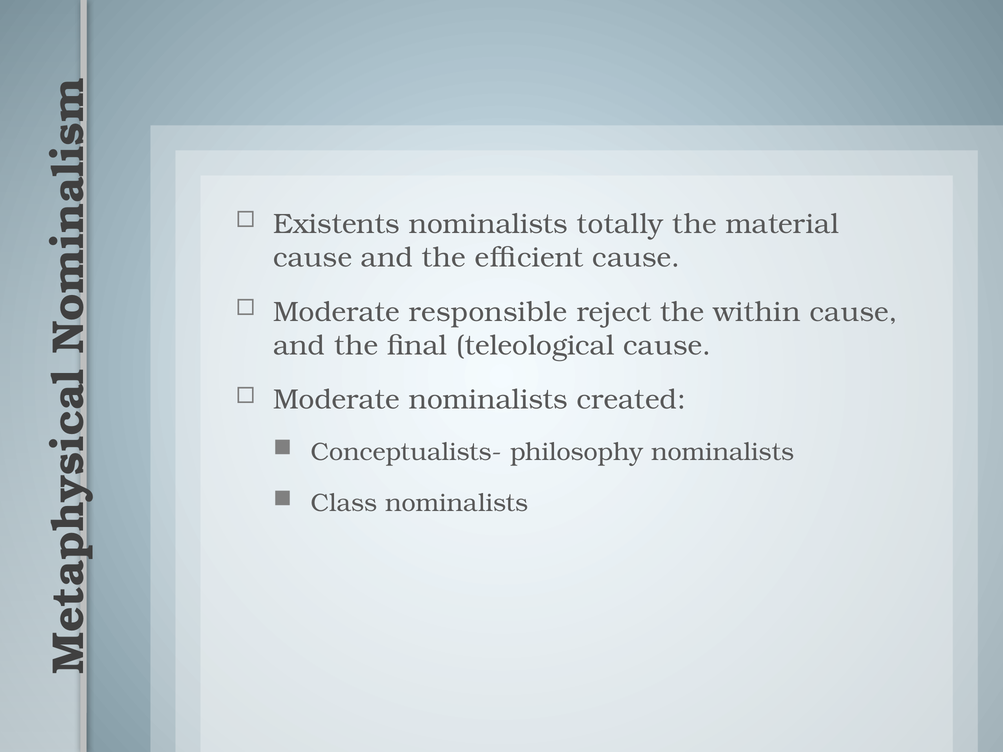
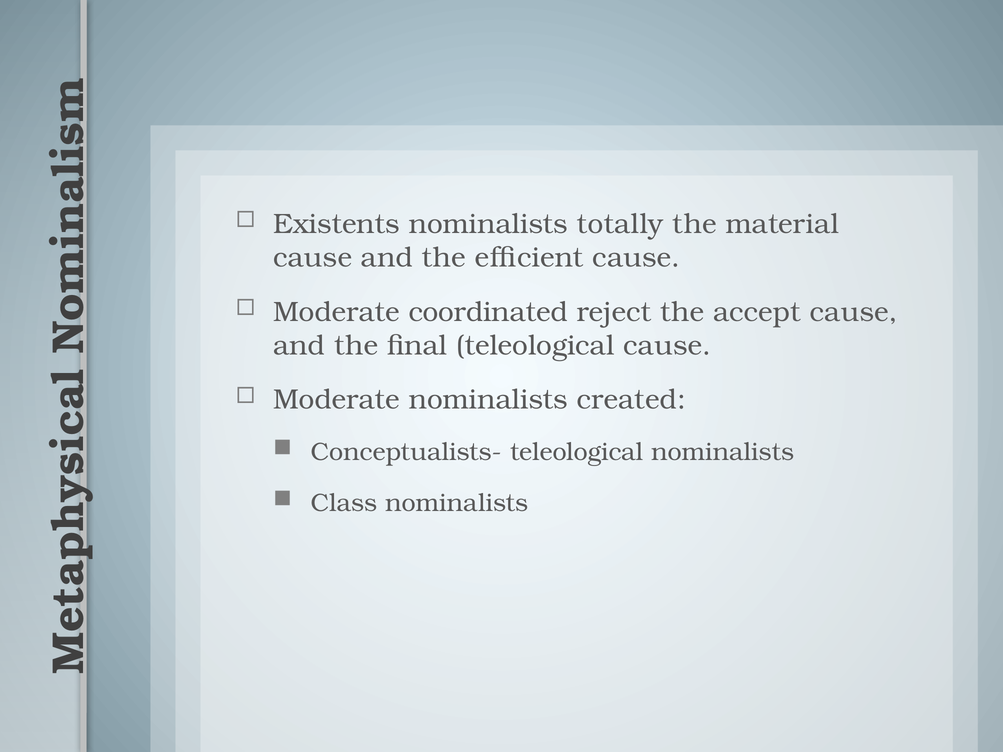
responsible: responsible -> coordinated (488, 312)
within: within -> accept (757, 312)
Conceptualists- philosophy: philosophy -> teleological (577, 452)
